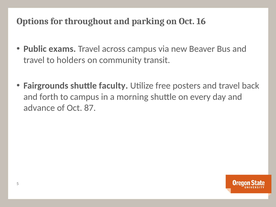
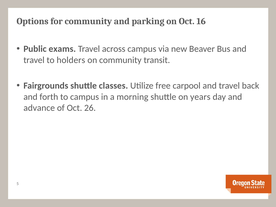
for throughout: throughout -> community (88, 21)
faculty: faculty -> classes (113, 86)
posters: posters -> carpool (187, 86)
every: every -> years (200, 97)
87: 87 -> 26 (90, 108)
